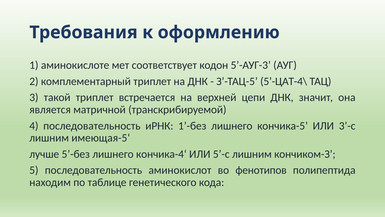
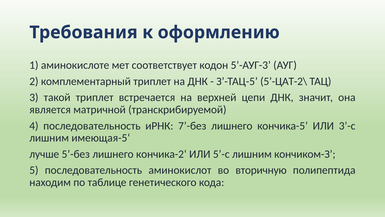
5’-ЦАТ-4\: 5’-ЦАТ-4\ -> 5’-ЦАТ-2\ (284, 81)
1’-без: 1’-без -> 7’-без (192, 126)
кончика-4‘: кончика-4‘ -> кончика-2‘ (161, 154)
фенотипов: фенотипов -> вторичную (261, 170)
